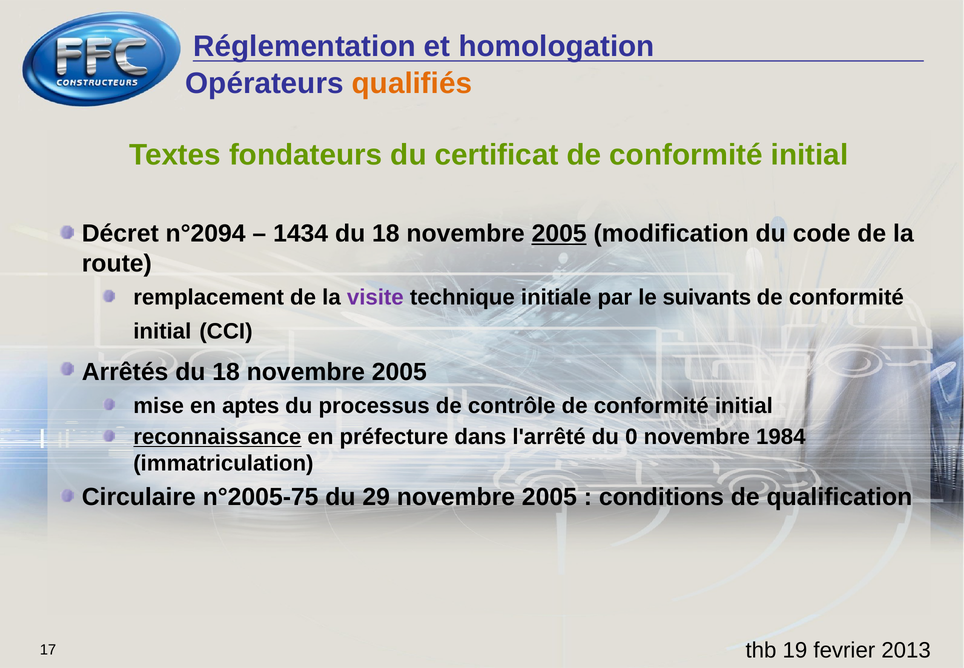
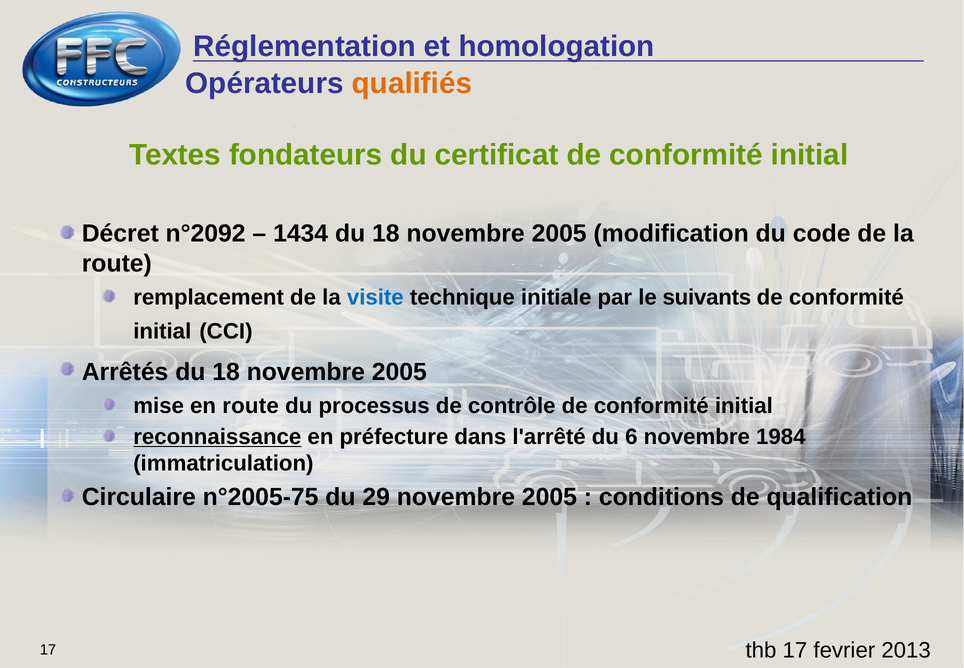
n°2094: n°2094 -> n°2092 (206, 233)
2005 underline: present -> none (559, 233)
visite colour: purple -> blue (375, 297)
en aptes: aptes -> route (251, 405)
0: 0 -> 6 (631, 436)
thb 19: 19 -> 17 (795, 650)
